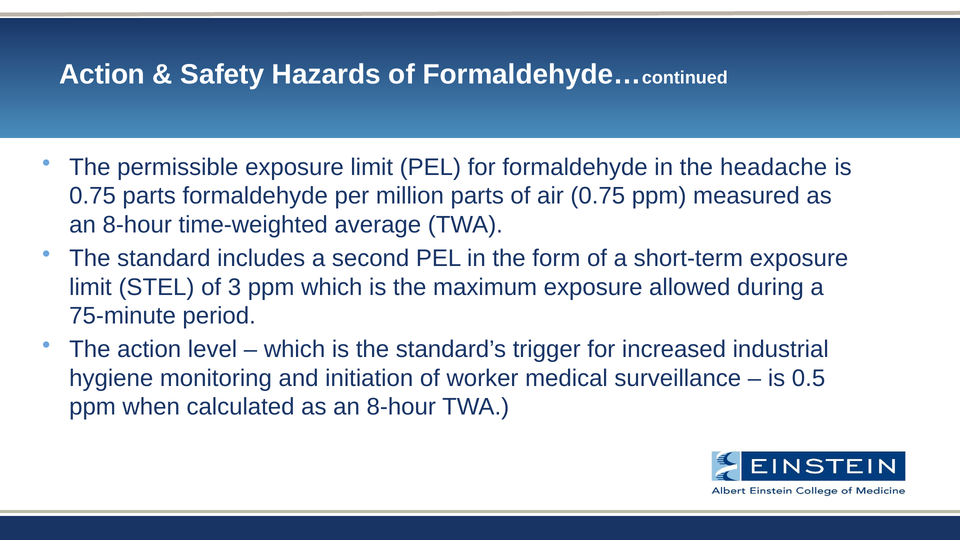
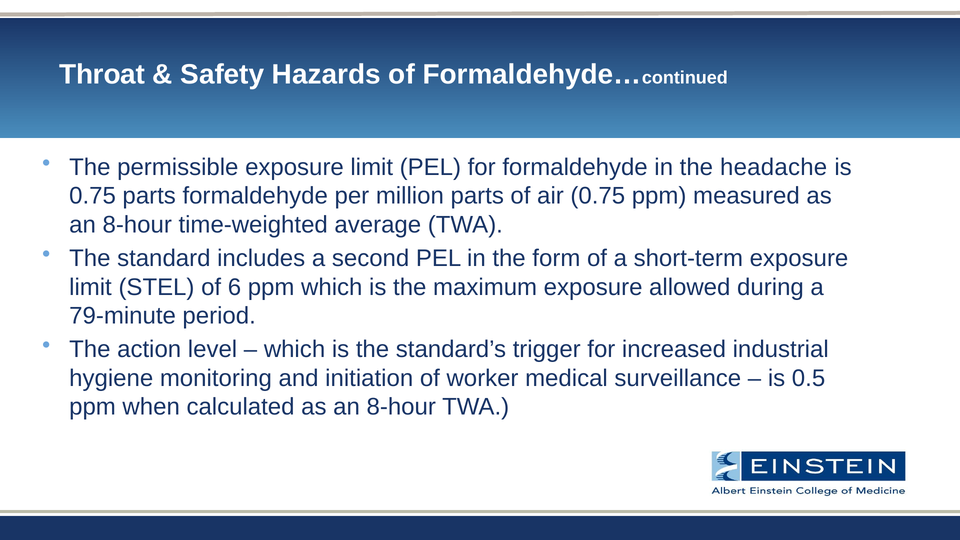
Action: Action -> Throat (102, 75)
3: 3 -> 6 (234, 287)
75-minute: 75-minute -> 79-minute (123, 316)
